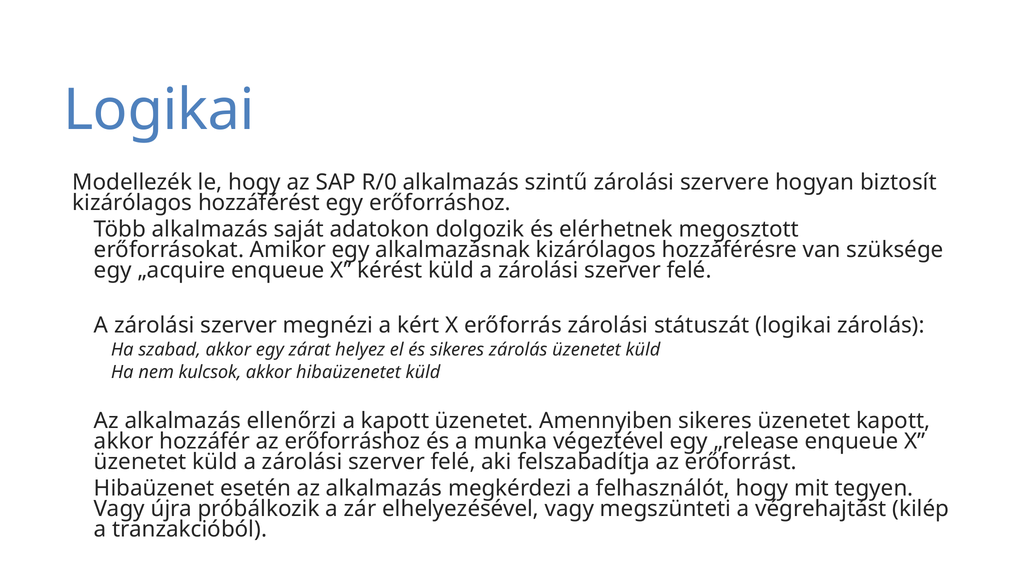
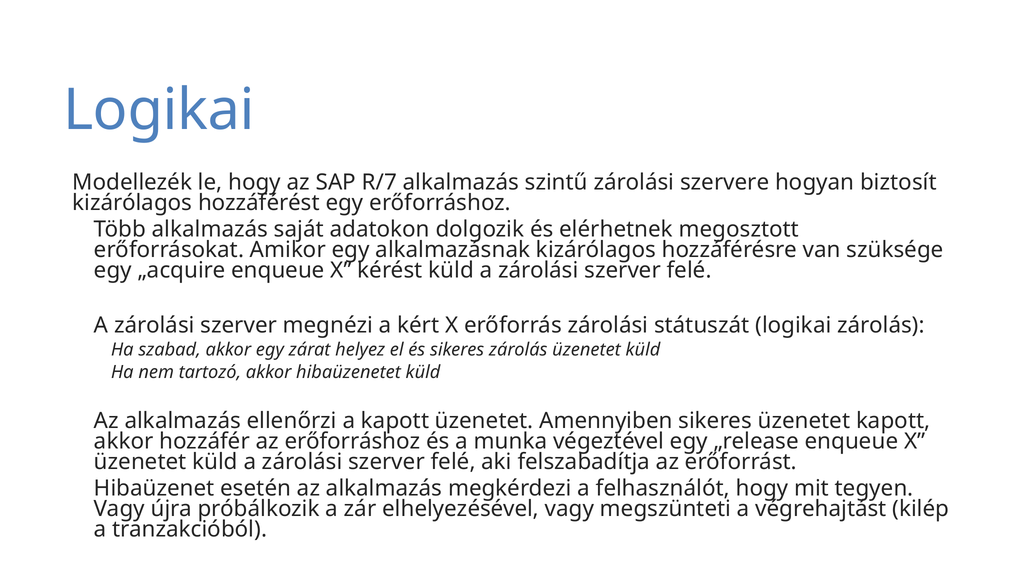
R/0: R/0 -> R/7 (379, 182)
kulcsok: kulcsok -> tartozó (210, 373)
